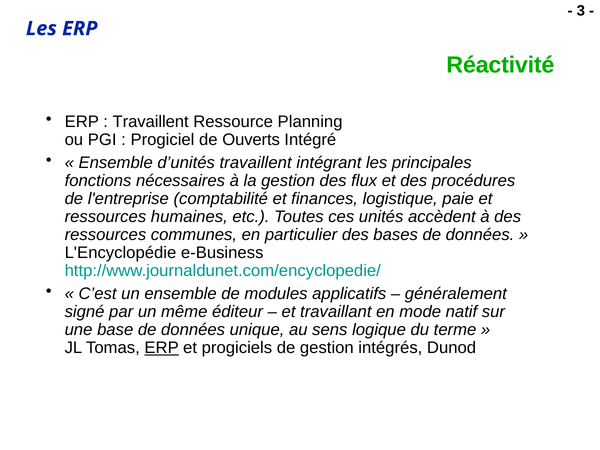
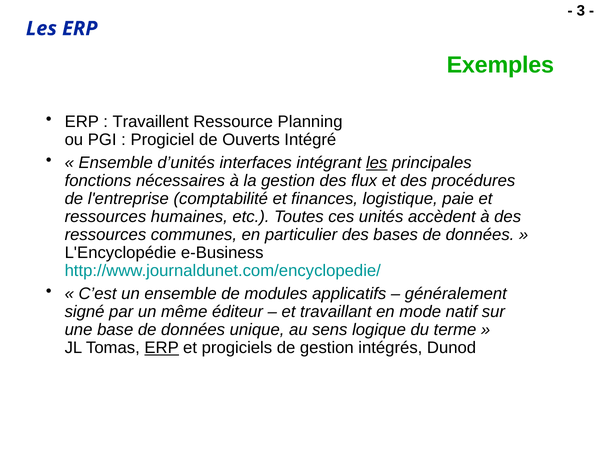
Réactivité: Réactivité -> Exemples (500, 65)
d’unités travaillent: travaillent -> interfaces (256, 163)
les underline: none -> present (377, 163)
